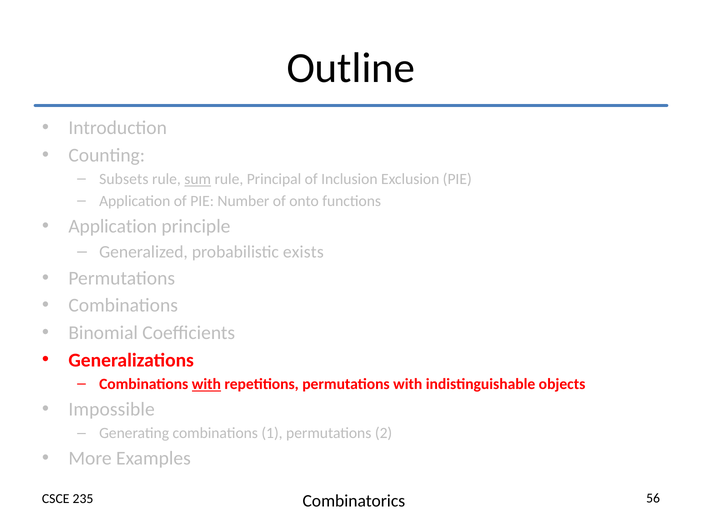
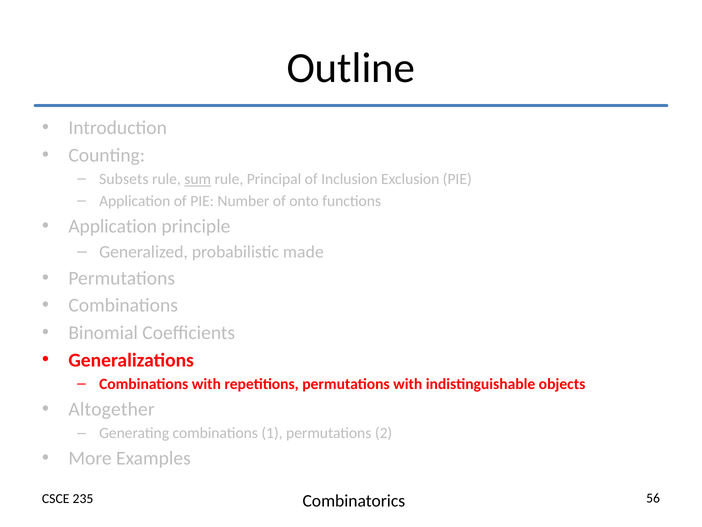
exists: exists -> made (303, 252)
with underline: present -> none (206, 384)
Impossible: Impossible -> Altogether (112, 409)
